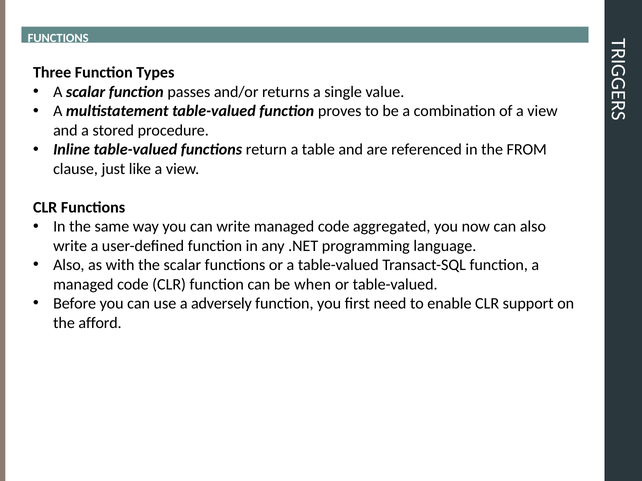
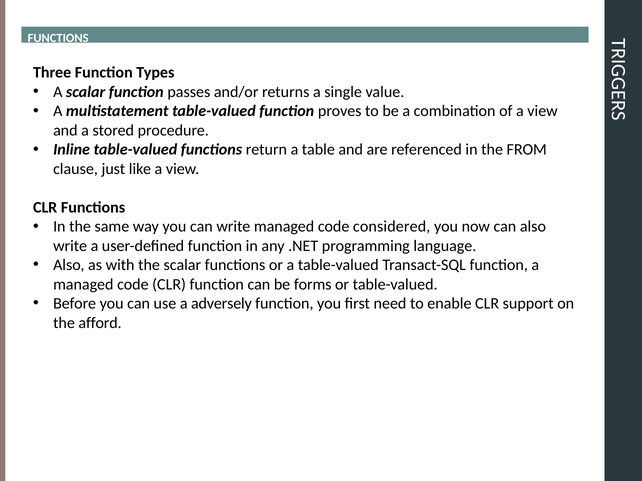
aggregated: aggregated -> considered (392, 227)
when: when -> forms (313, 285)
